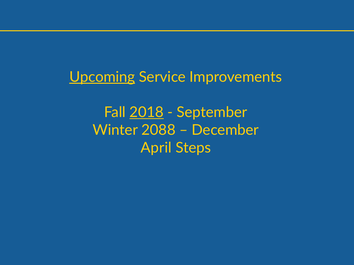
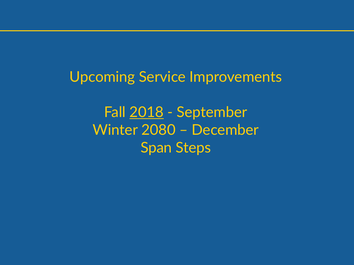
Upcoming underline: present -> none (102, 77)
2088: 2088 -> 2080 (158, 130)
April: April -> Span (156, 148)
